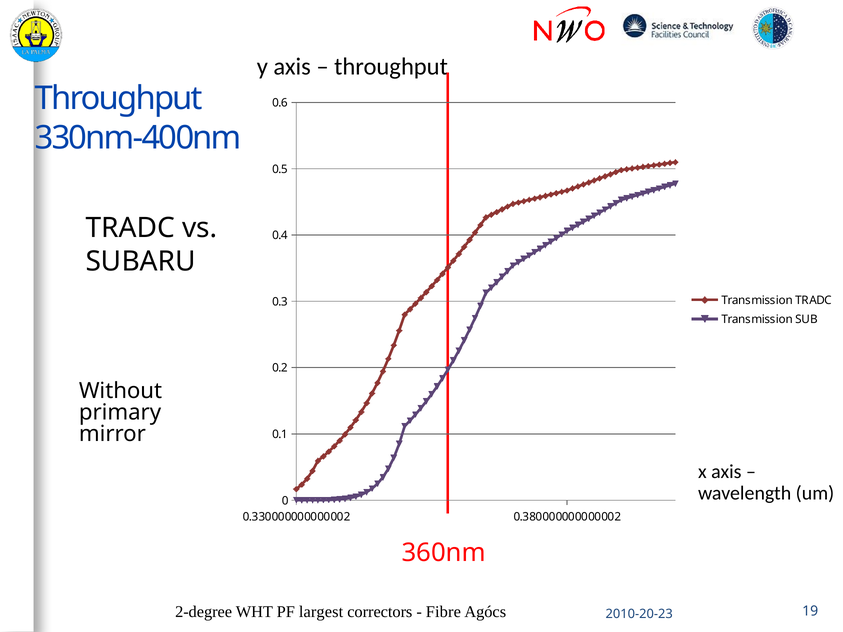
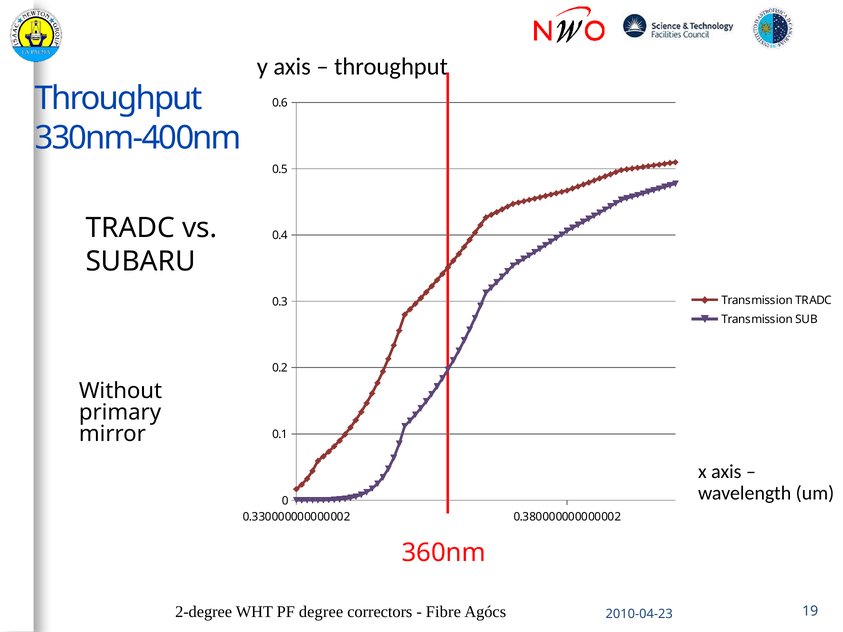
largest: largest -> degree (321, 612)
2010-20-23: 2010-20-23 -> 2010-04-23 (639, 614)
